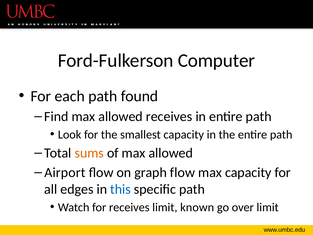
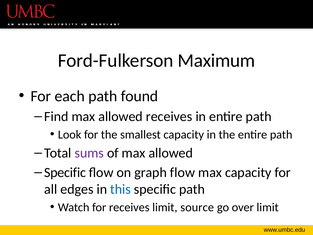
Computer: Computer -> Maximum (216, 61)
sums colour: orange -> purple (89, 153)
Airport: Airport -> Specific (65, 172)
known: known -> source (197, 207)
